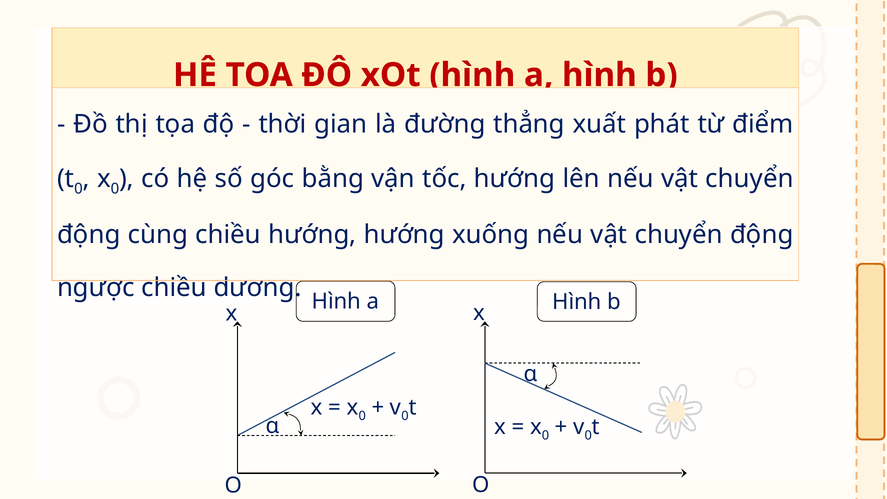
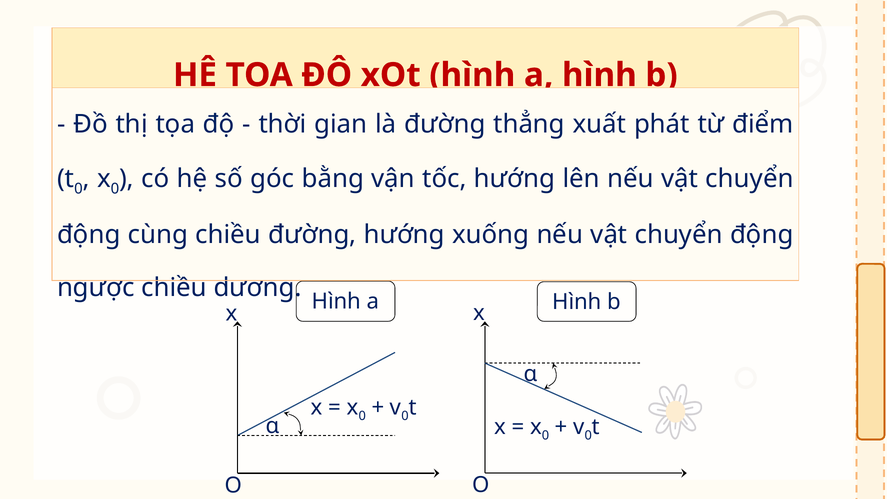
chiều hướng: hướng -> đường (312, 235)
